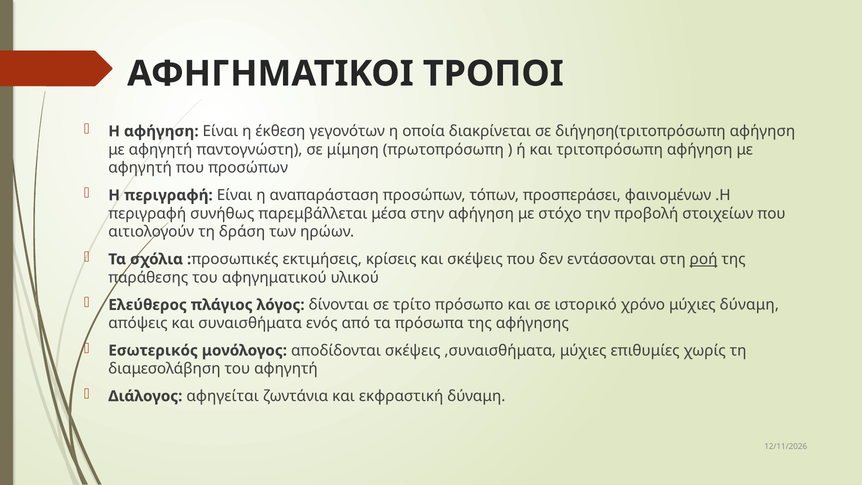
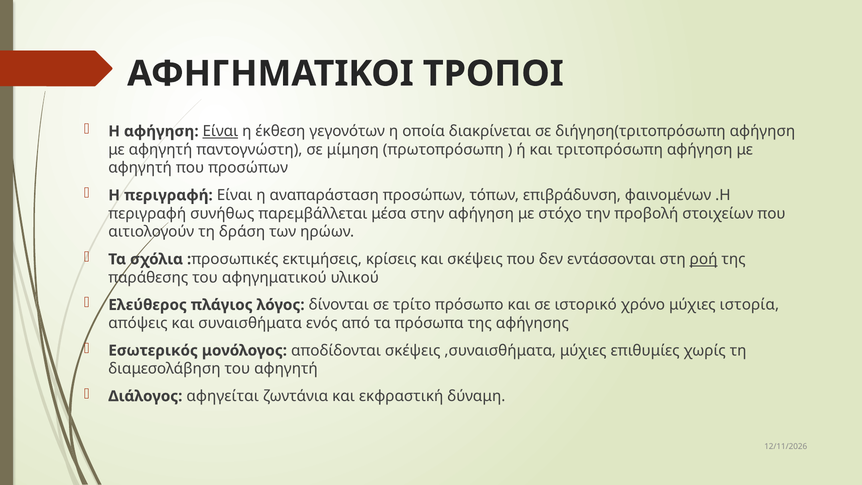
Είναι underline: none -> present (220, 131)
προσπεράσει: προσπεράσει -> επιβράδυνση (572, 195)
μύχιες δύναμη: δύναμη -> ιστορία (749, 305)
